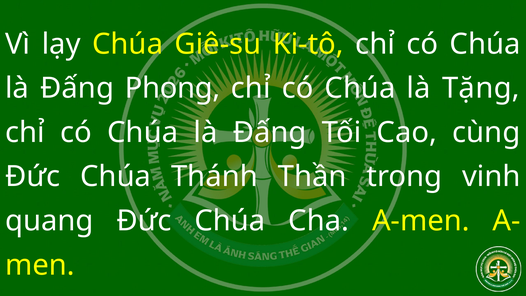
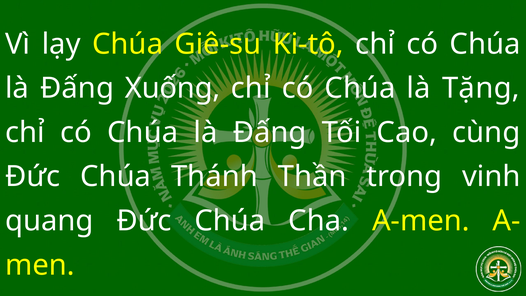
Phong: Phong -> Xuống (173, 88)
